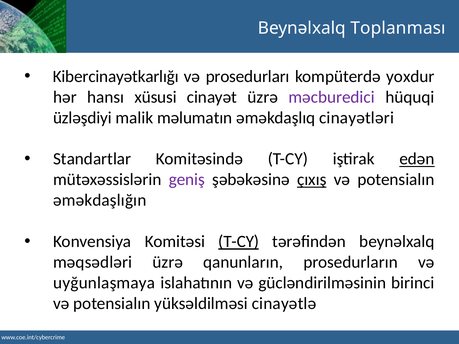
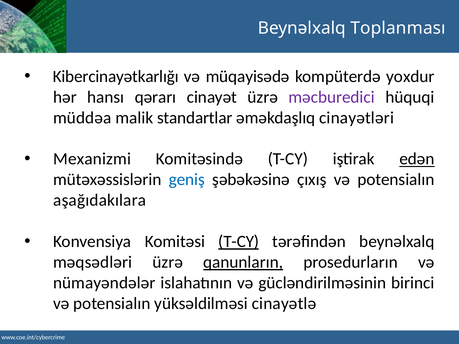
prosedurları: prosedurları -> müqayisədə (248, 76)
xüsusi: xüsusi -> qərarı (156, 97)
üzləşdiyi: üzləşdiyi -> müddəa (82, 118)
məlumatın: məlumatın -> standartlar (195, 118)
Standartlar: Standartlar -> Mexanizmi (92, 159)
geniş colour: purple -> blue (187, 180)
çıxış underline: present -> none (312, 180)
əməkdaşlığın: əməkdaşlığın -> aşağıdakılara (100, 200)
qanunların underline: none -> present (243, 262)
uyğunlaşmaya: uyğunlaşmaya -> nümayəndələr (104, 283)
